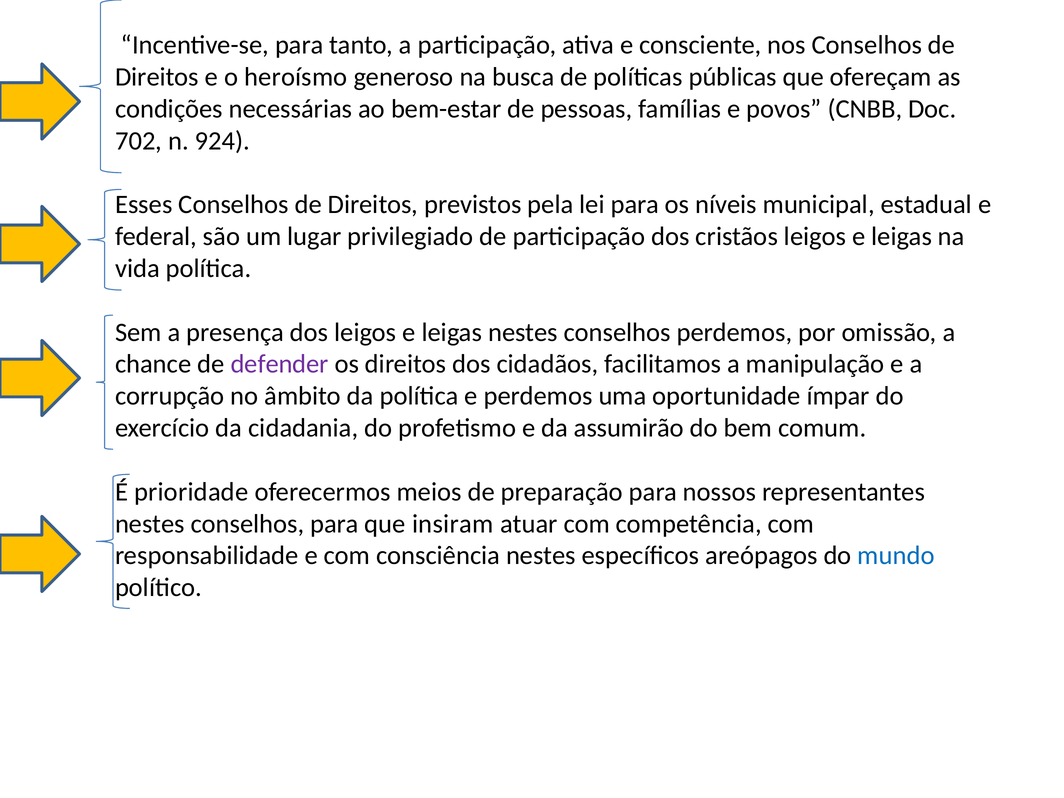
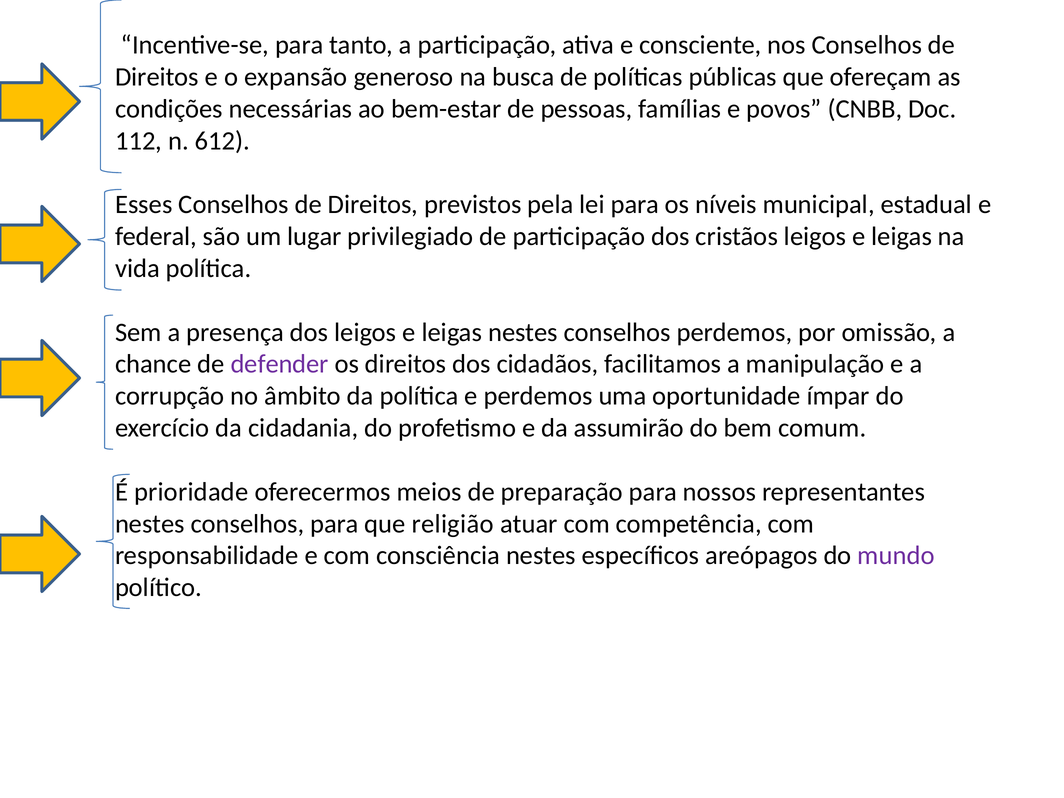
heroísmo: heroísmo -> expansão (296, 77)
702: 702 -> 112 (139, 141)
924: 924 -> 612 (222, 141)
insiram: insiram -> religião (453, 524)
mundo colour: blue -> purple (896, 556)
